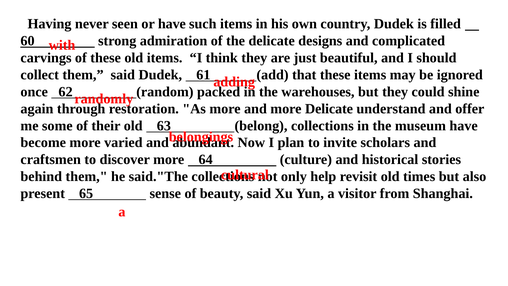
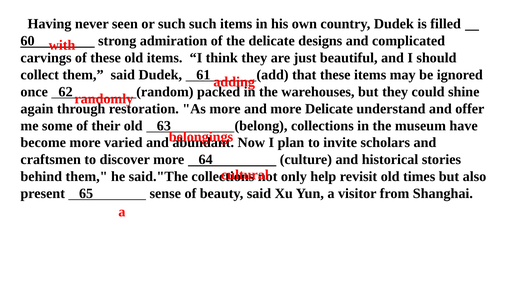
or have: have -> such (172, 24)
